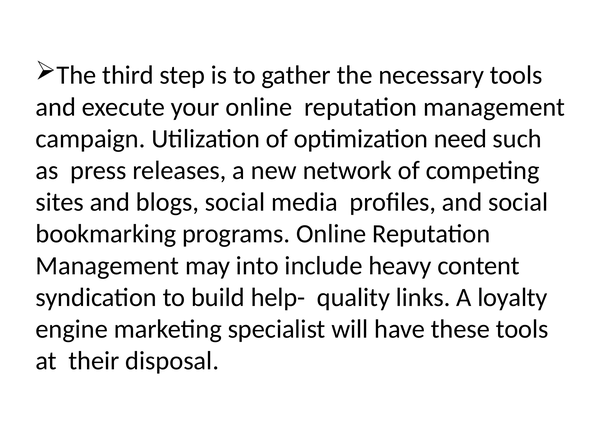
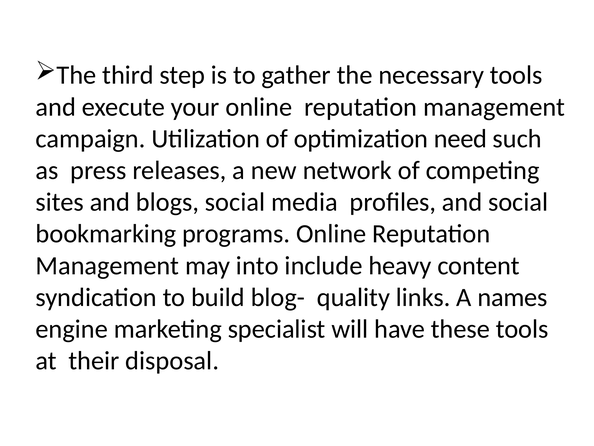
help-: help- -> blog- (278, 297)
loyalty: loyalty -> names (512, 297)
